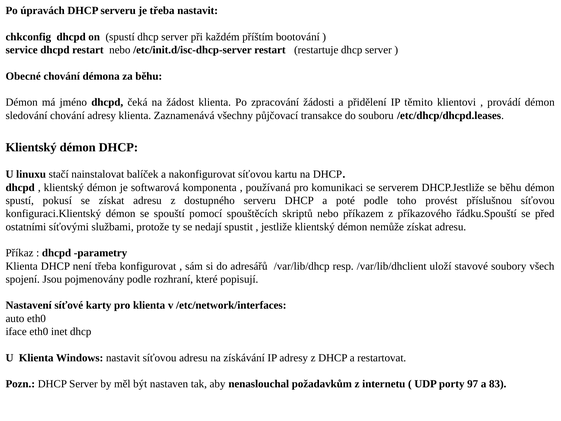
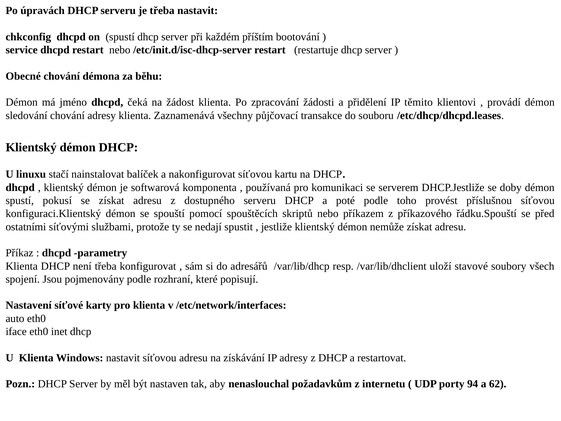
se běhu: běhu -> doby (511, 187)
97: 97 -> 94 (473, 384)
83: 83 -> 62 (498, 384)
